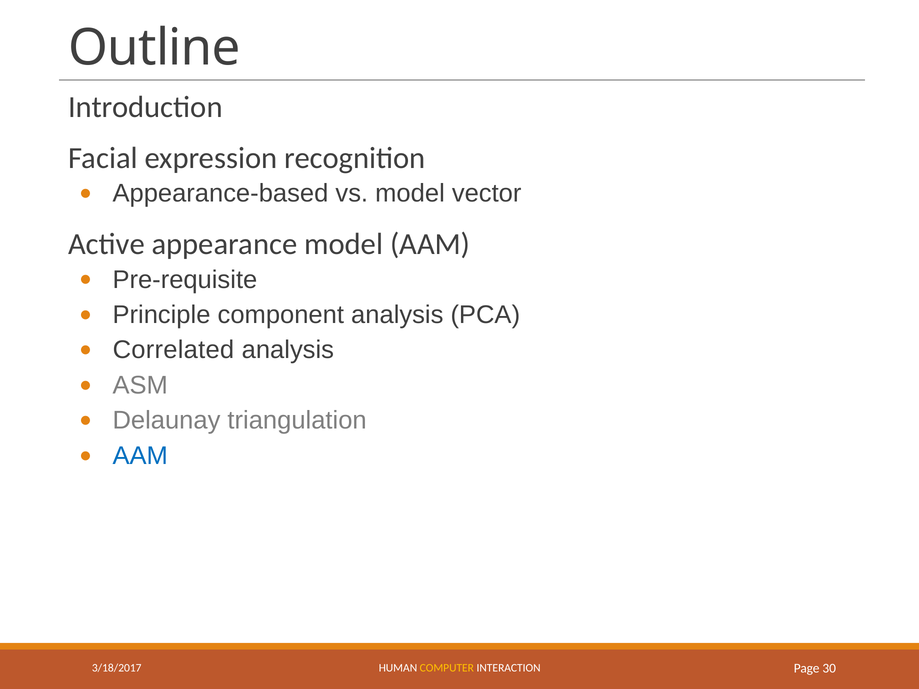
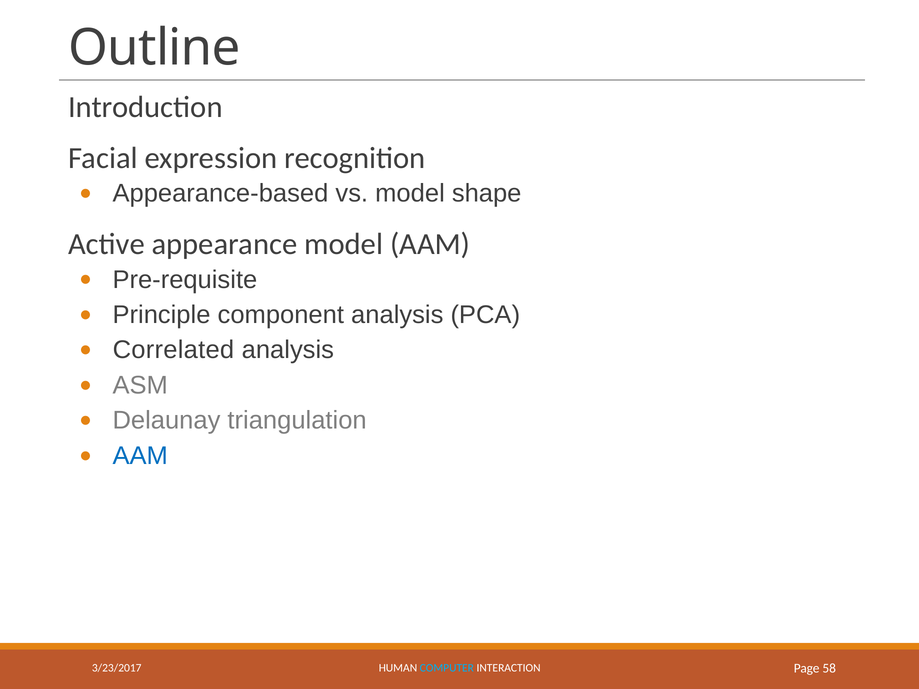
vector: vector -> shape (487, 194)
30: 30 -> 58 (829, 668)
3/18/2017: 3/18/2017 -> 3/23/2017 (117, 668)
COMPUTER colour: yellow -> light blue (447, 668)
